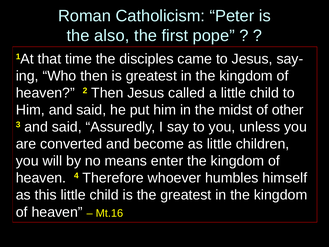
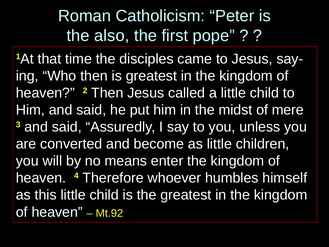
other: other -> mere (288, 110)
Mt.16: Mt.16 -> Mt.92 (109, 213)
